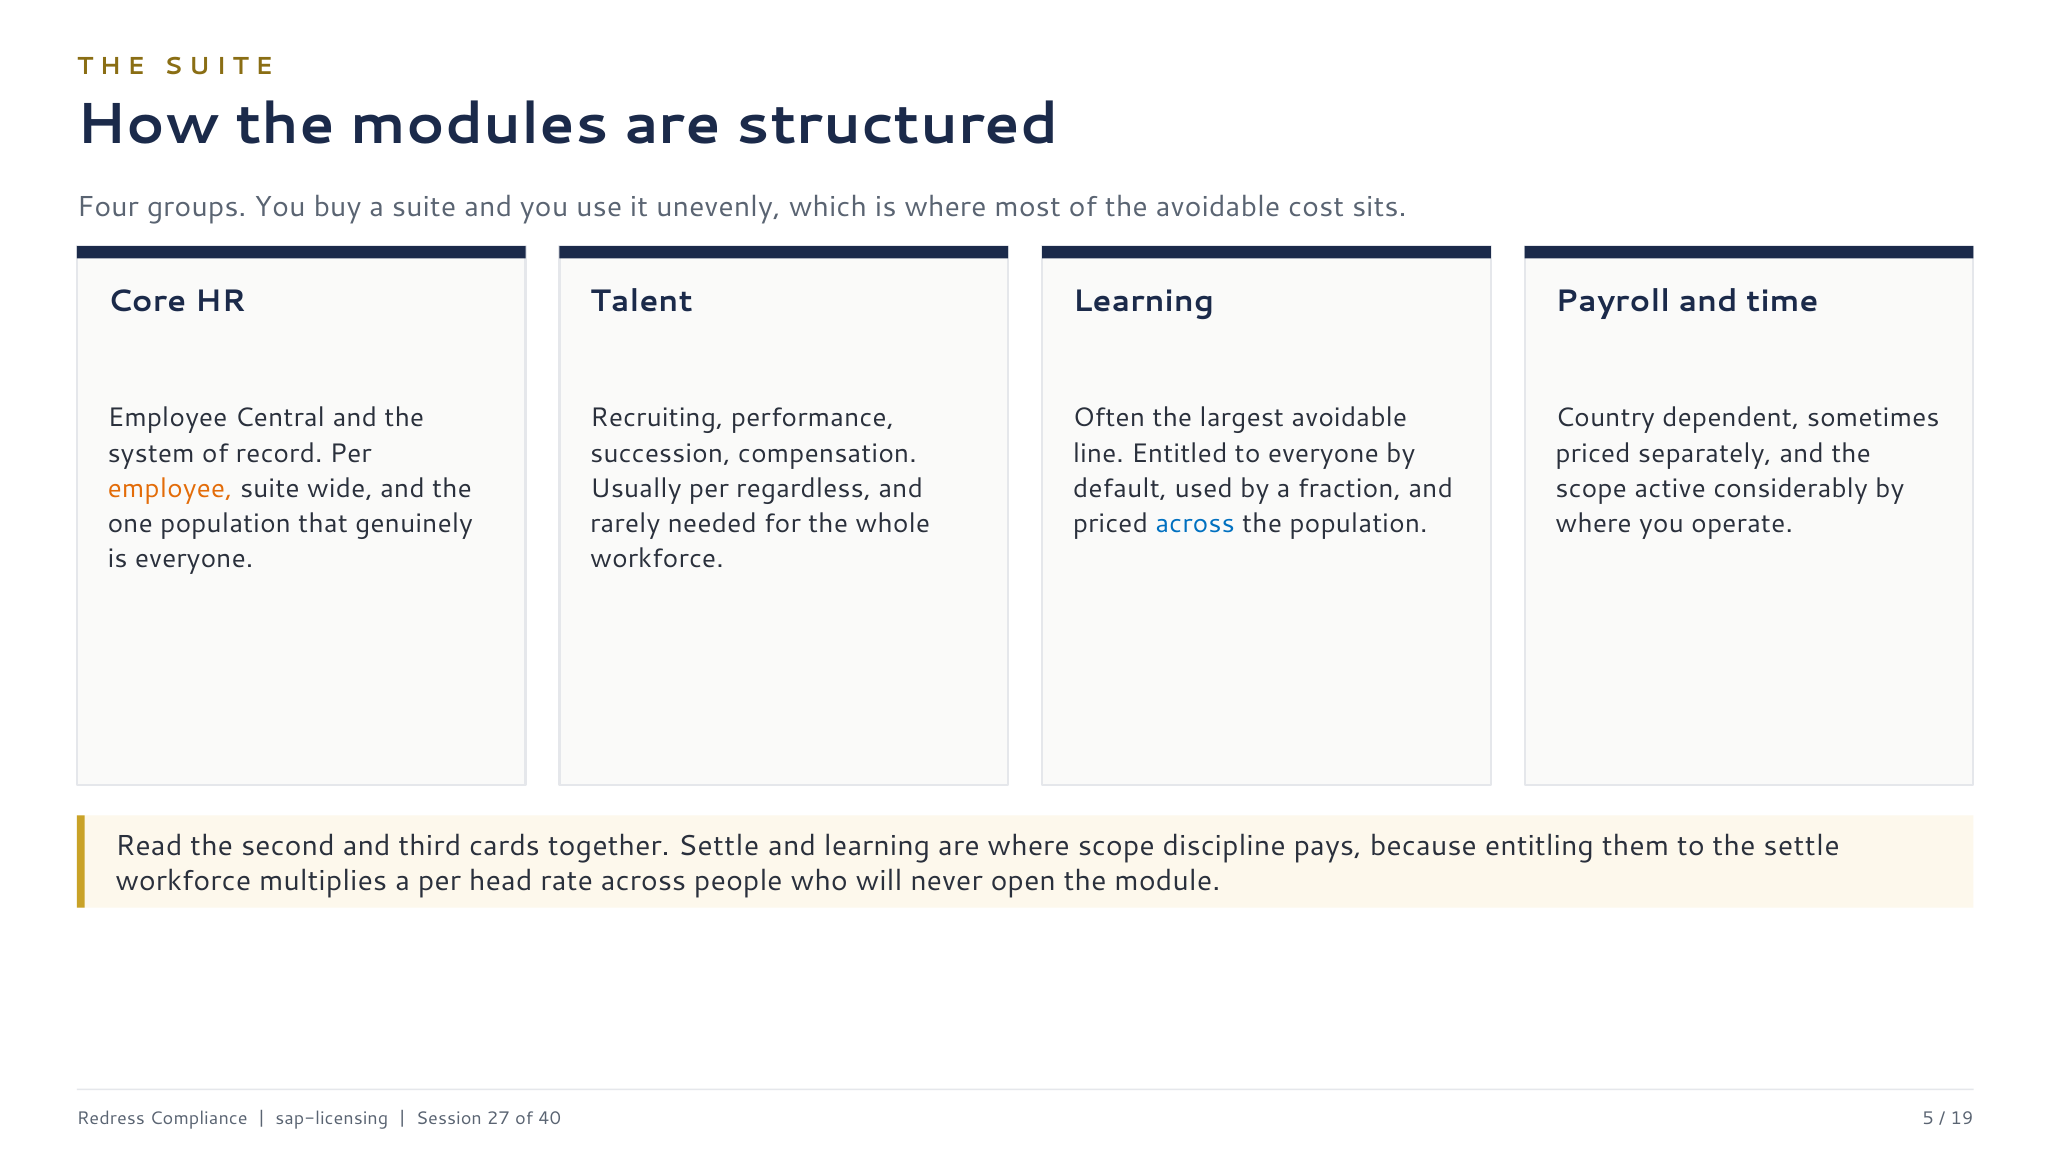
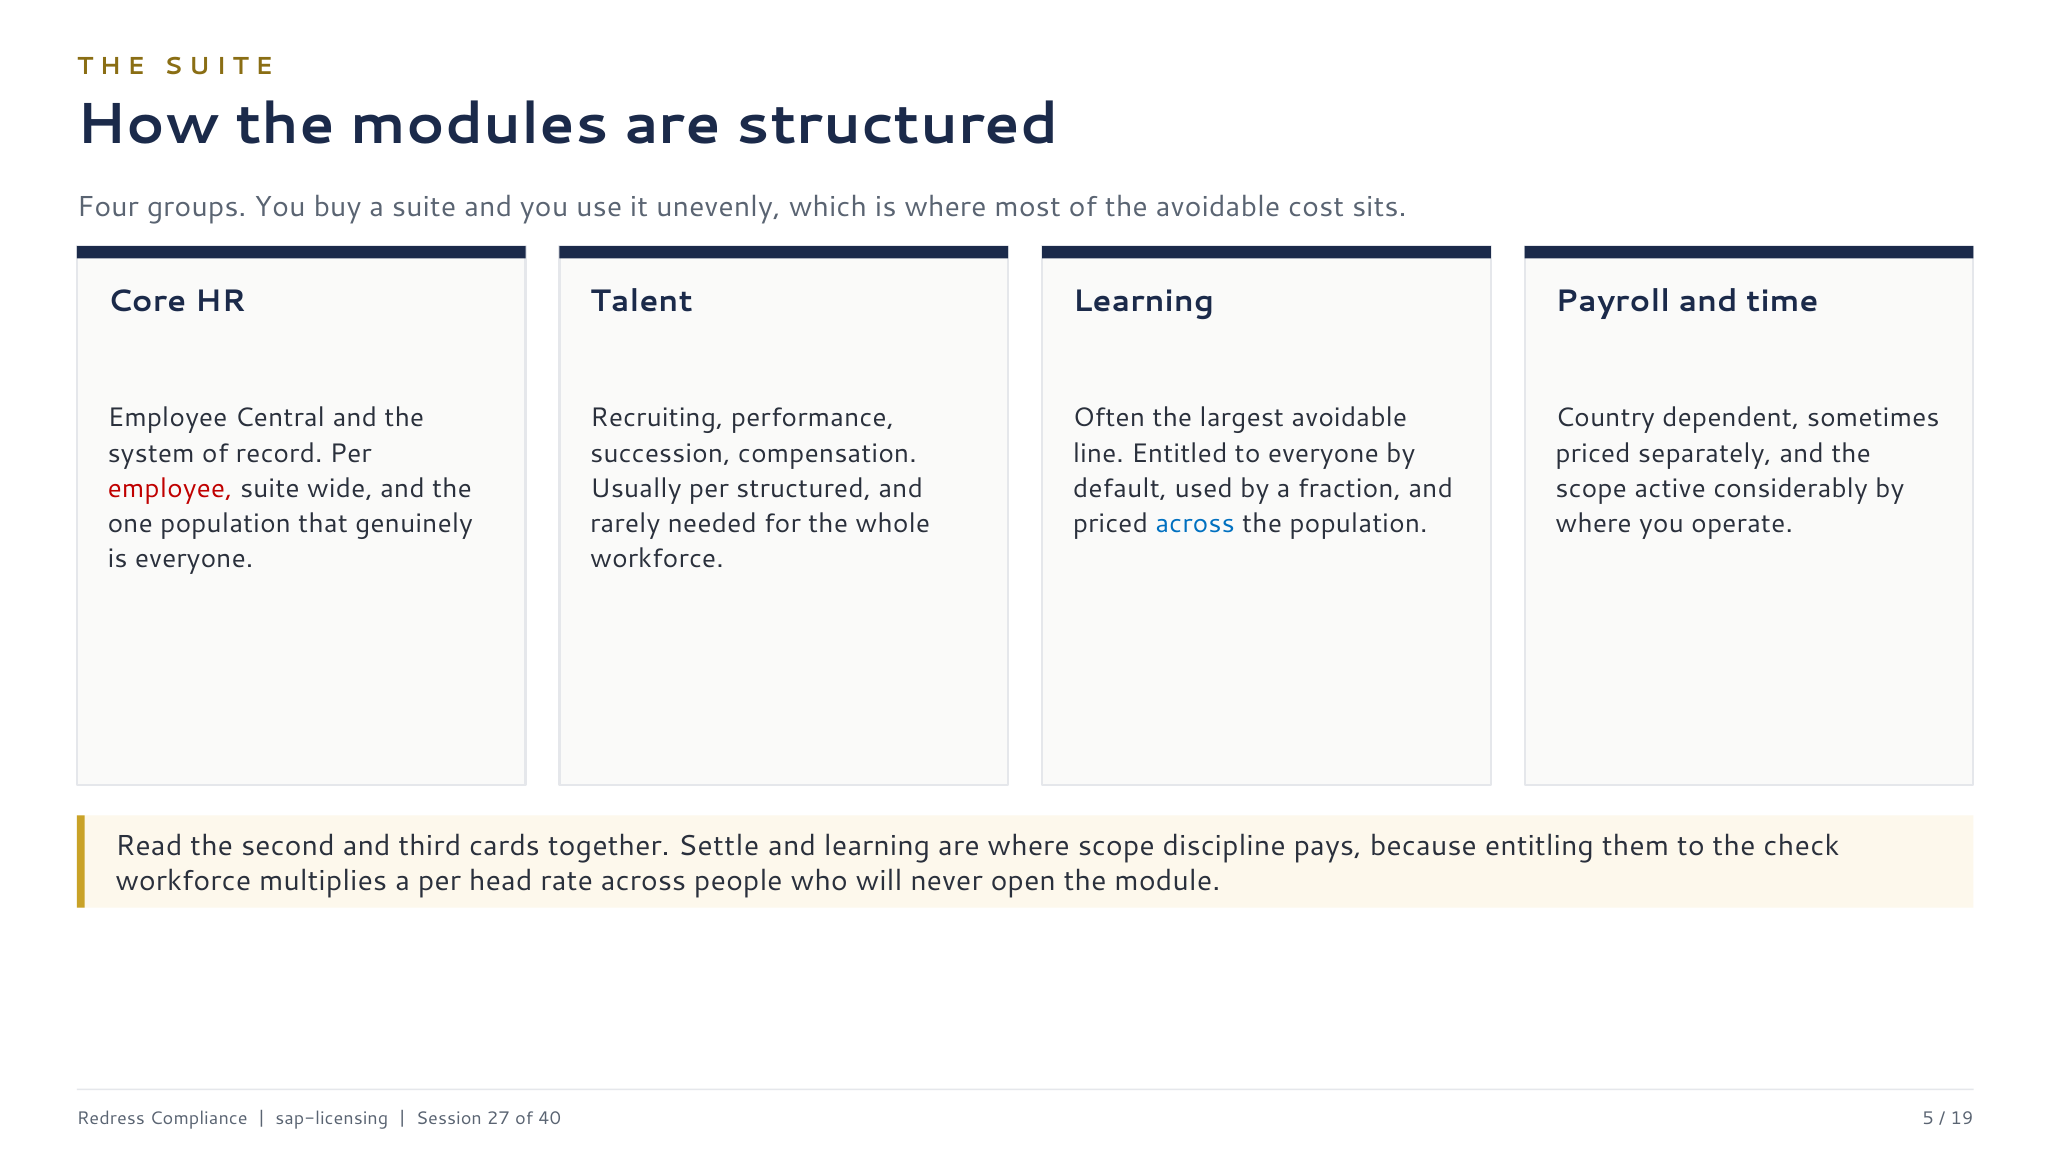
employee colour: orange -> red (170, 488)
per regardless: regardless -> structured (804, 488)
the settle: settle -> check (1802, 846)
